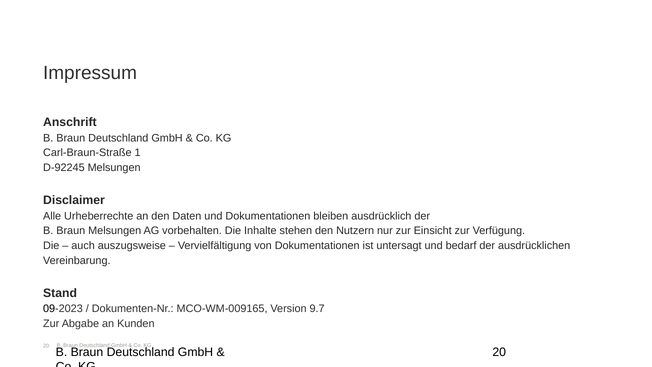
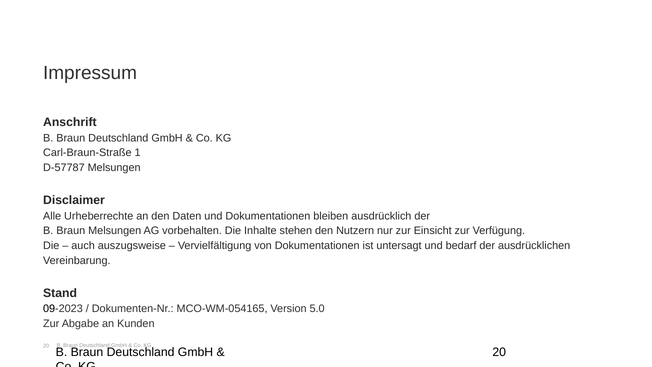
D-92245: D-92245 -> D-57787 (64, 168)
MCO-WM-009165: MCO-WM-009165 -> MCO-WM-054165 (222, 309)
9.7: 9.7 -> 5.0 (317, 309)
